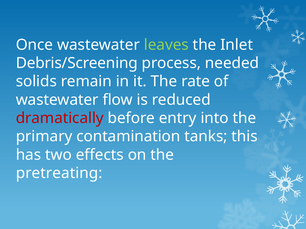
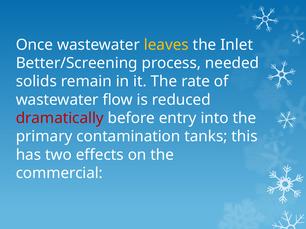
leaves colour: light green -> yellow (166, 45)
Debris/Screening: Debris/Screening -> Better/Screening (77, 63)
pretreating: pretreating -> commercial (59, 173)
